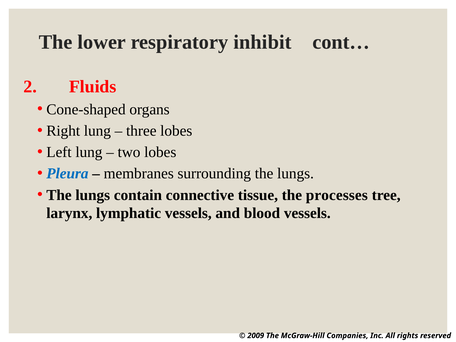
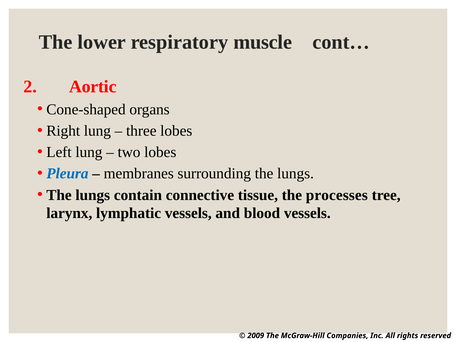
inhibit: inhibit -> muscle (263, 42)
Fluids: Fluids -> Aortic (93, 87)
